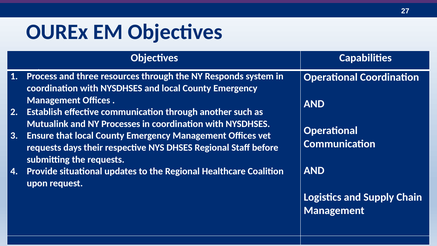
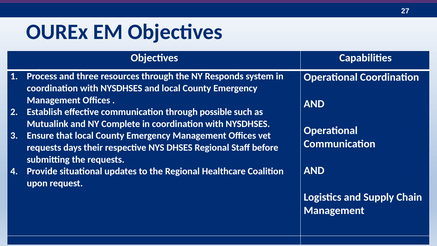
another: another -> possible (216, 112)
Processes: Processes -> Complete (121, 124)
